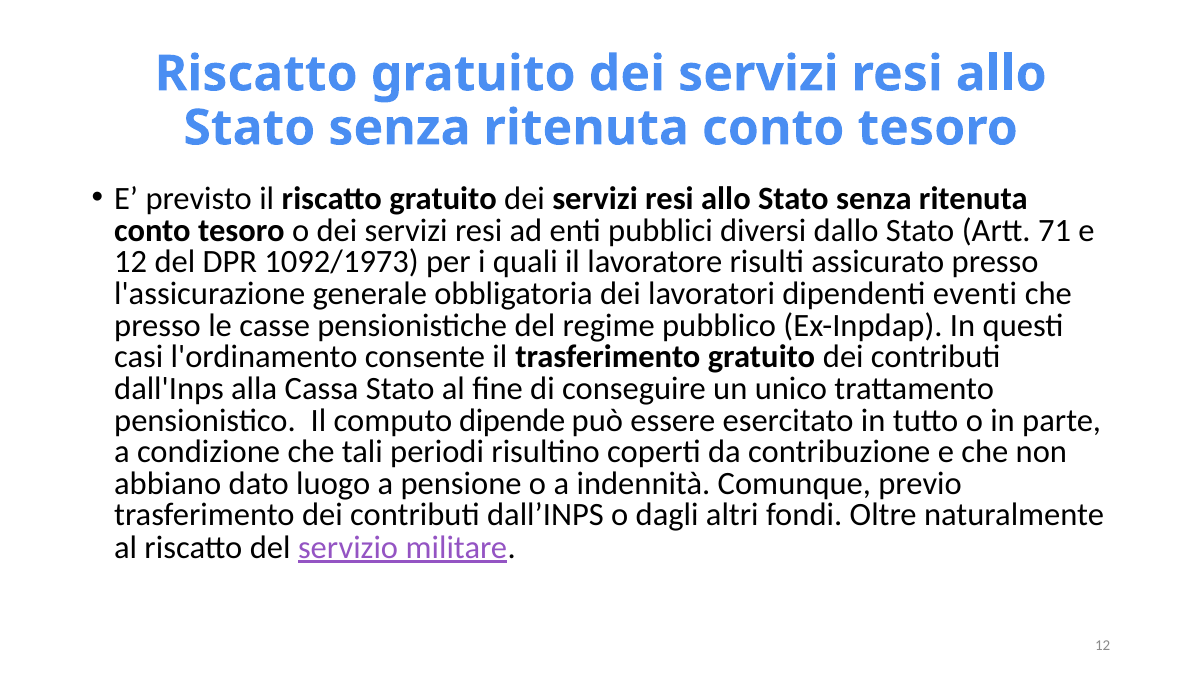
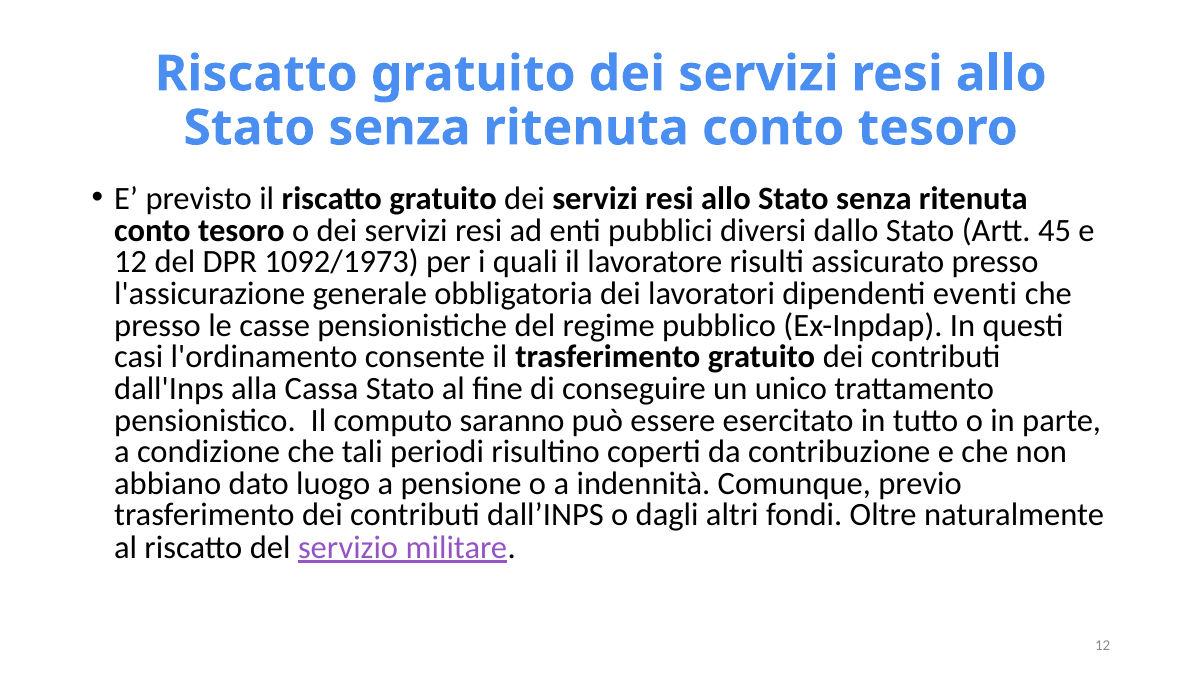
71: 71 -> 45 (1055, 231)
dipende: dipende -> saranno (512, 420)
